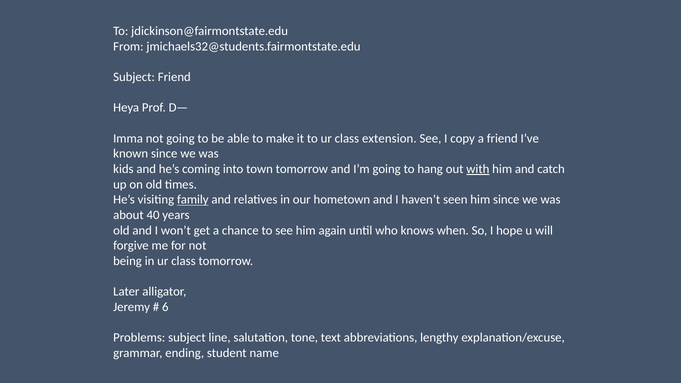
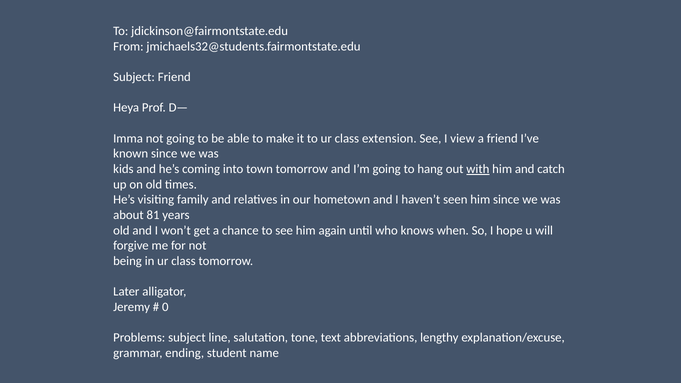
copy: copy -> view (463, 138)
family underline: present -> none (193, 200)
40: 40 -> 81 (153, 215)
6: 6 -> 0 (165, 307)
